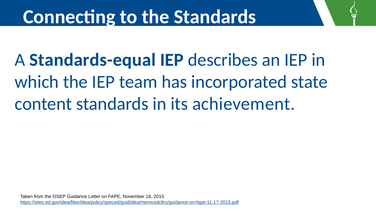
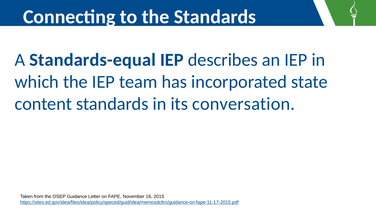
achievement: achievement -> conversation (244, 104)
